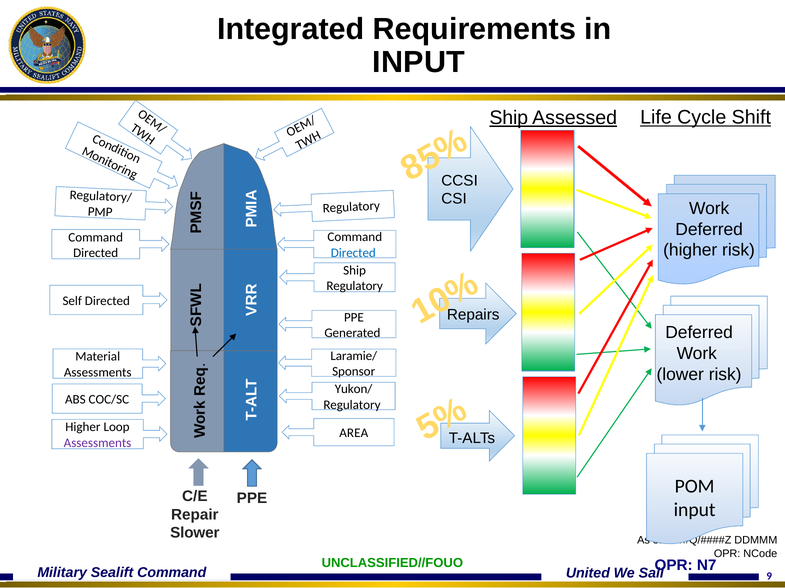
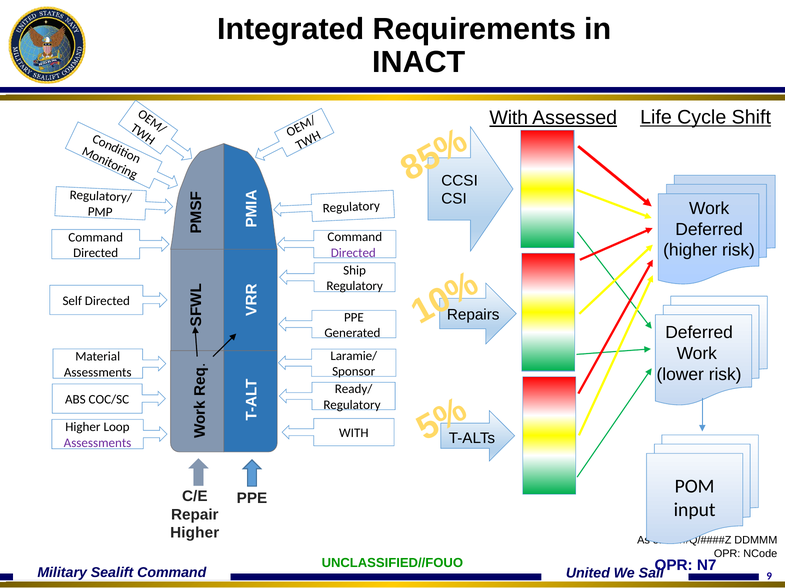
INPUT: INPUT -> INACT (419, 62)
Ship: Ship -> With (509, 118)
Directed colour: blue -> purple (353, 253)
Yukon/: Yukon/ -> Ready/ (354, 390)
AREA: AREA -> WITH (354, 434)
Slower: Slower -> Higher (195, 533)
